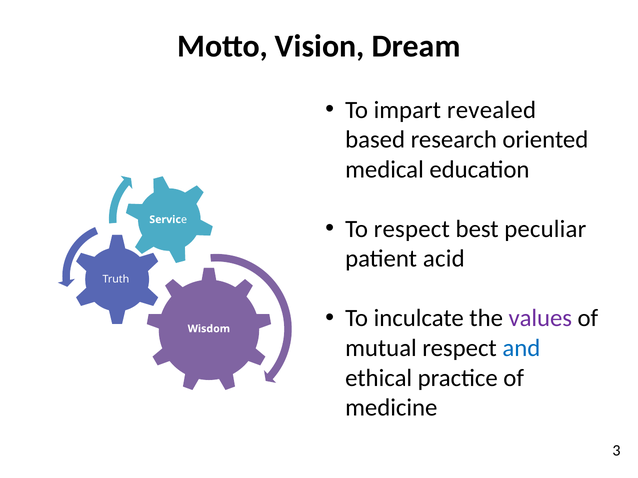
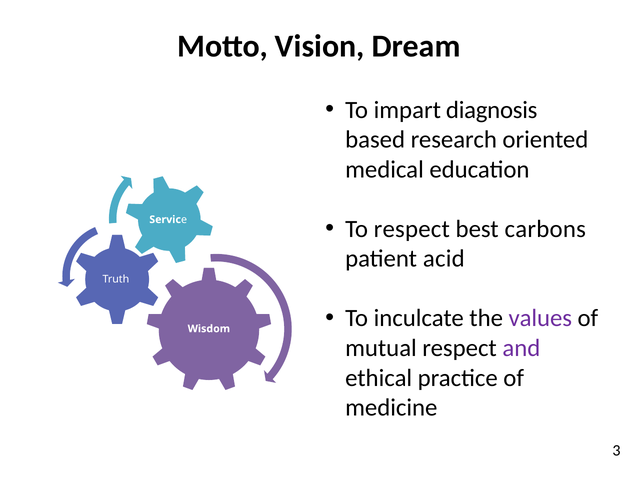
revealed: revealed -> diagnosis (492, 110)
peculiar: peculiar -> carbons (545, 229)
and colour: blue -> purple (521, 348)
